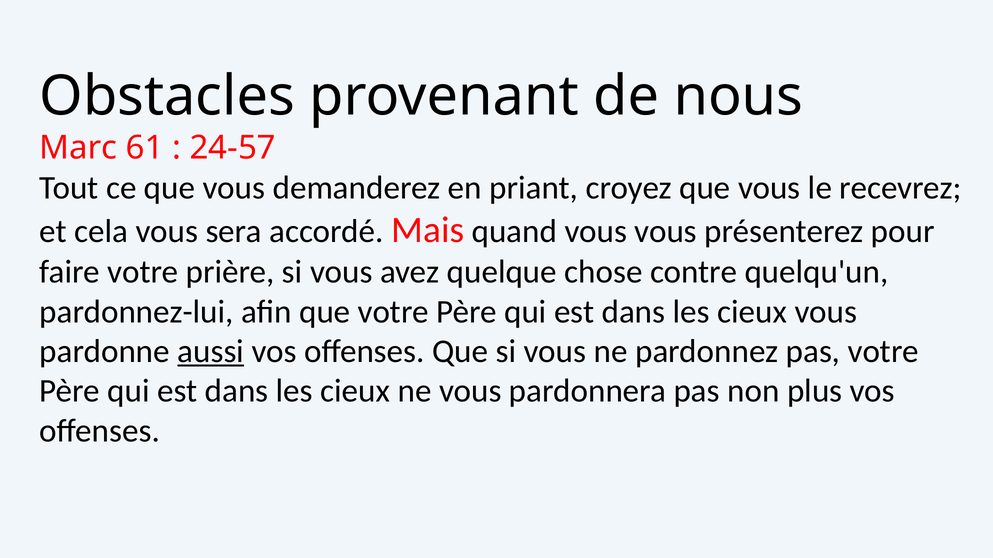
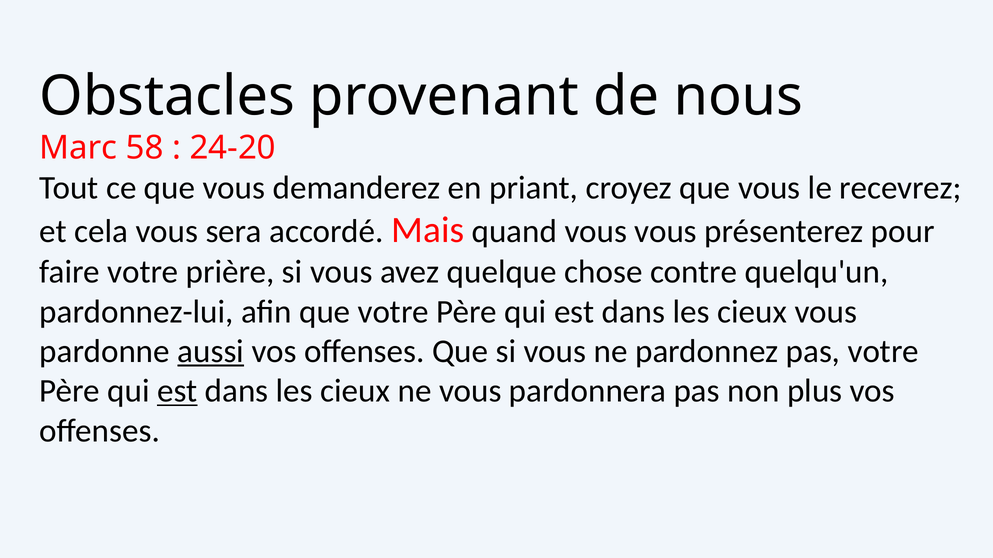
61: 61 -> 58 (145, 148)
24-57: 24-57 -> 24-20 (233, 148)
est underline: none -> present (177, 391)
